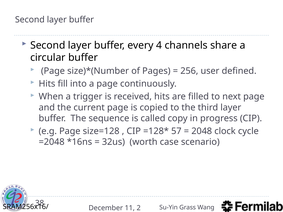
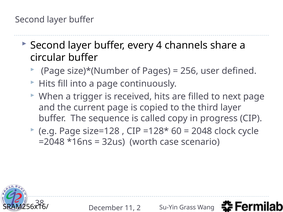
57: 57 -> 60 (176, 131)
